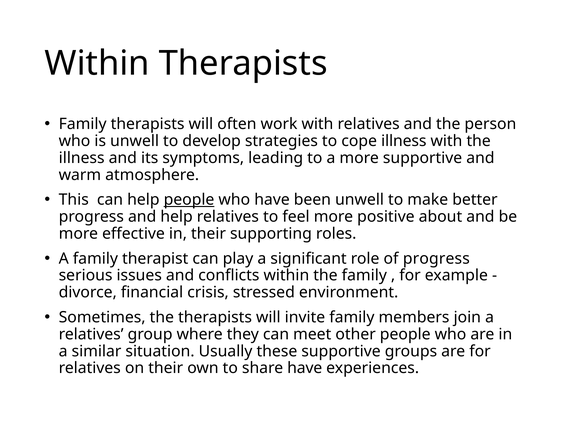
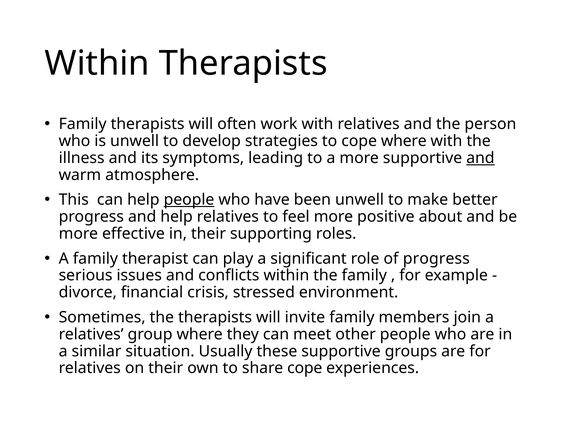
cope illness: illness -> where (404, 141)
and underline: none -> present (480, 158)
share have: have -> cope (305, 369)
